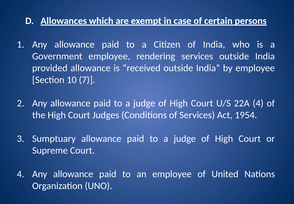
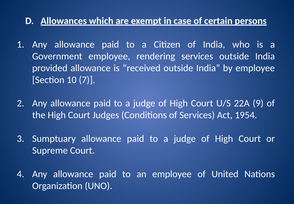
22A 4: 4 -> 9 (258, 103)
